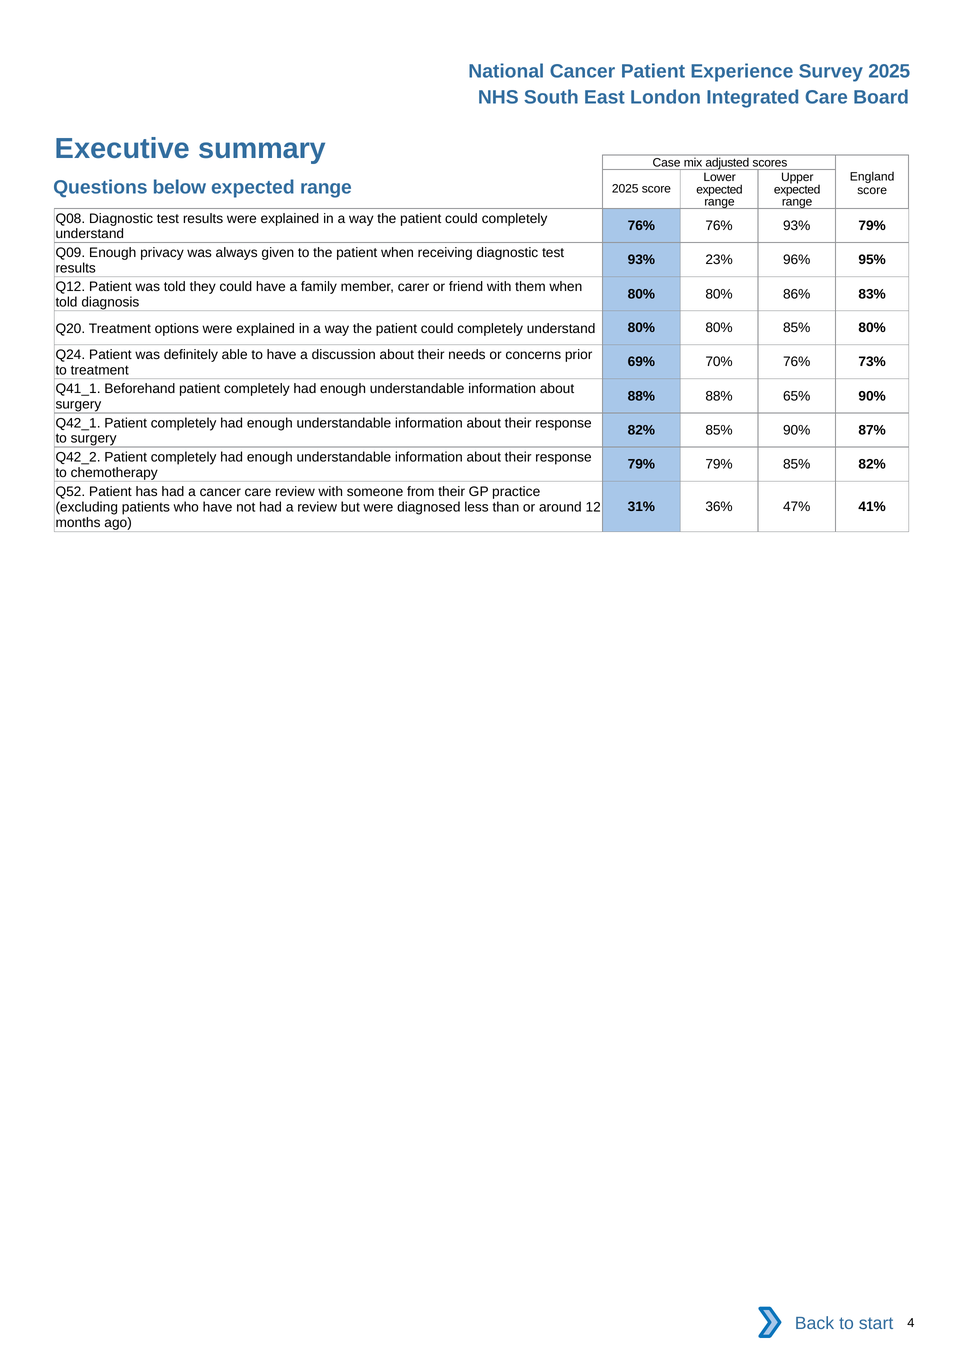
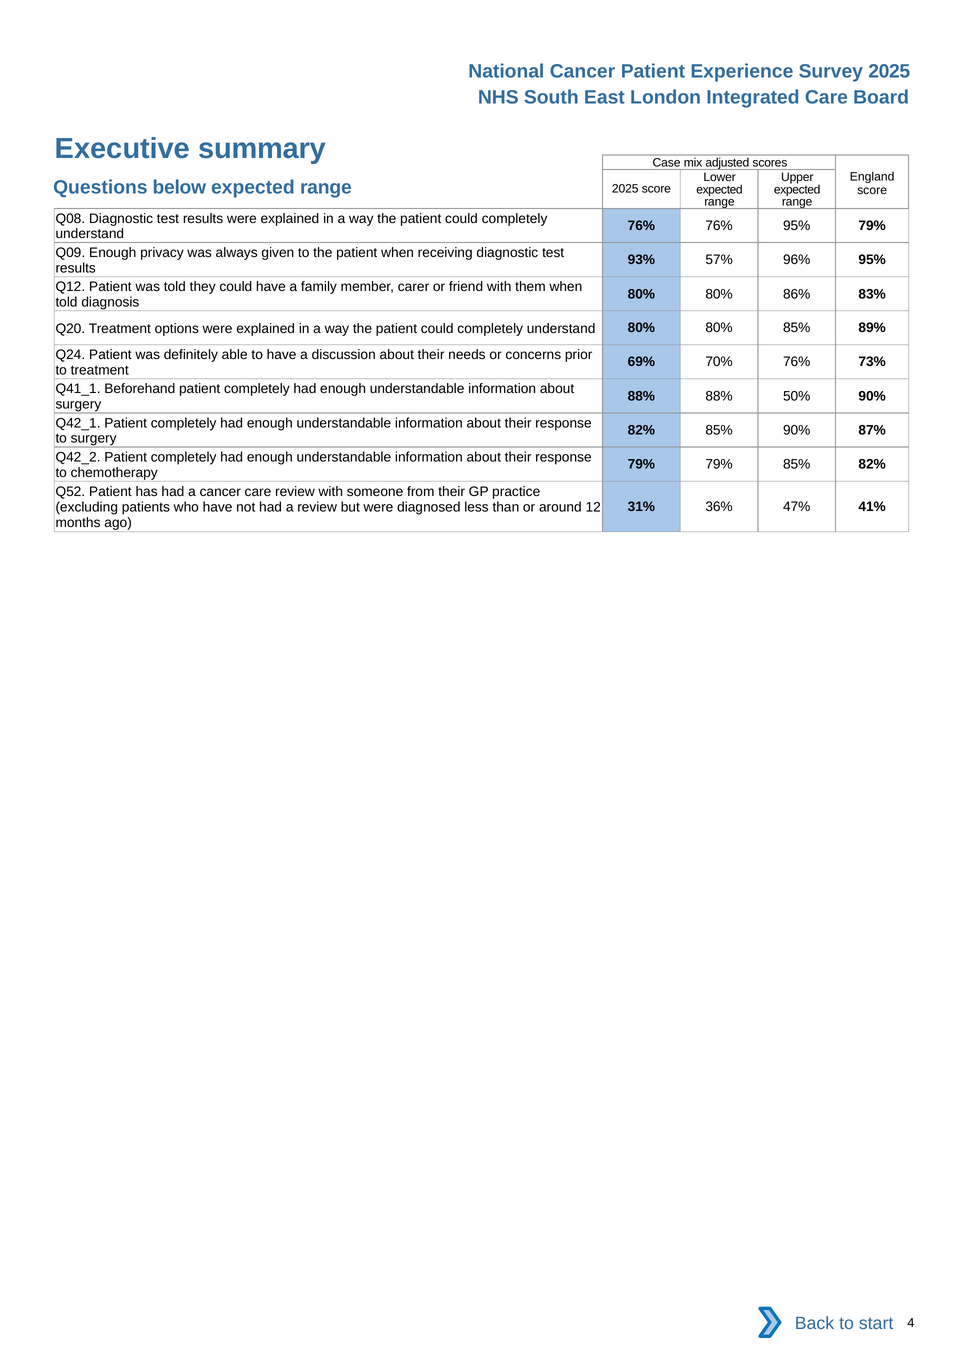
76% 93%: 93% -> 95% (797, 226)
23%: 23% -> 57% (719, 260)
85% 80%: 80% -> 89% (872, 328)
65%: 65% -> 50% (797, 396)
